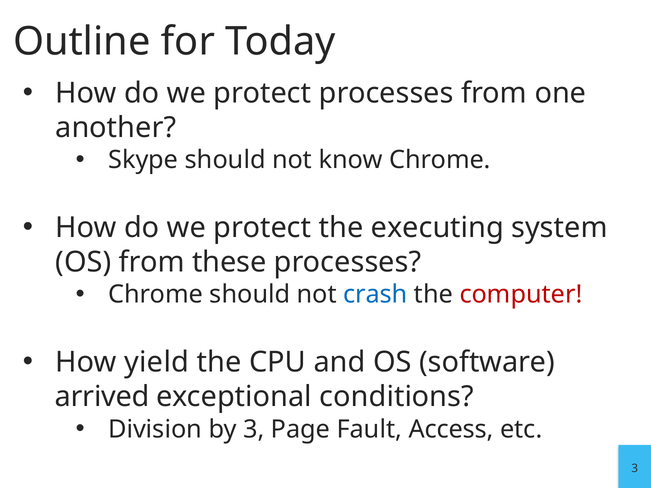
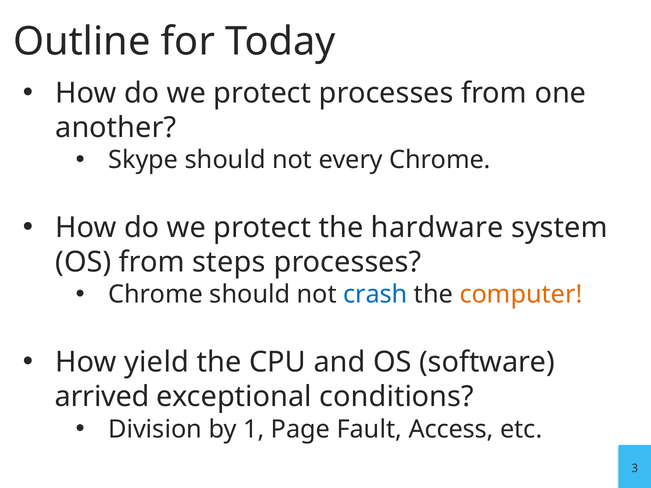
know: know -> every (351, 160)
executing: executing -> hardware (437, 228)
these: these -> steps (229, 263)
computer colour: red -> orange (521, 295)
by 3: 3 -> 1 (254, 429)
